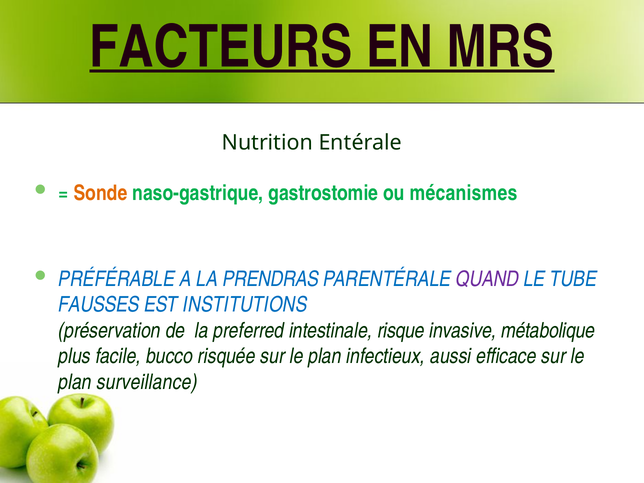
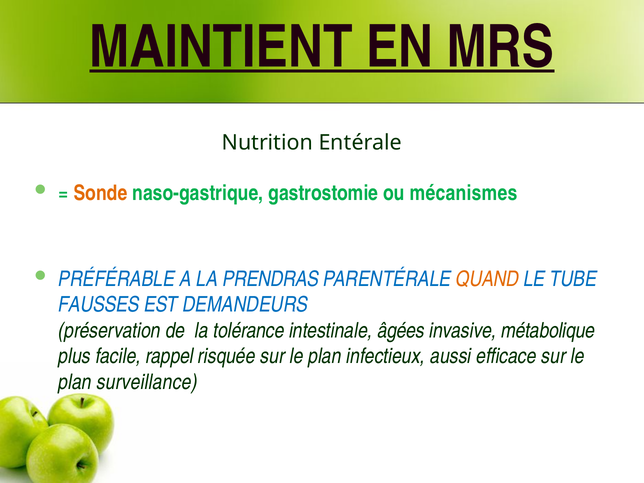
FACTEURS: FACTEURS -> MAINTIENT (221, 47)
QUAND colour: purple -> orange (487, 279)
INSTITUTIONS: INSTITUTIONS -> DEMANDEURS (245, 305)
preferred: preferred -> tolérance (249, 331)
risque: risque -> âgées (401, 331)
bucco: bucco -> rappel (170, 356)
